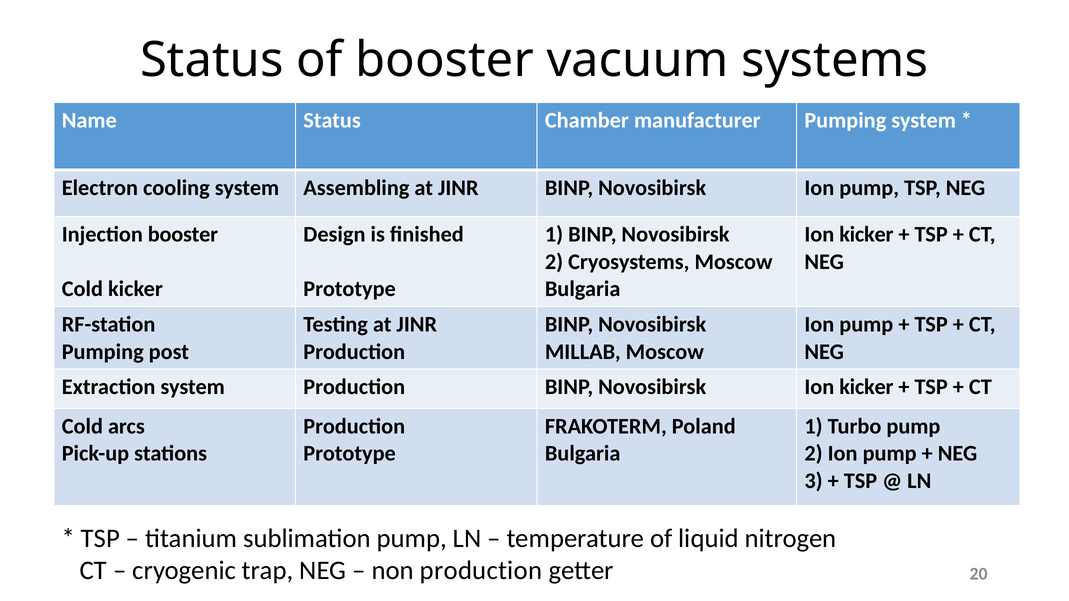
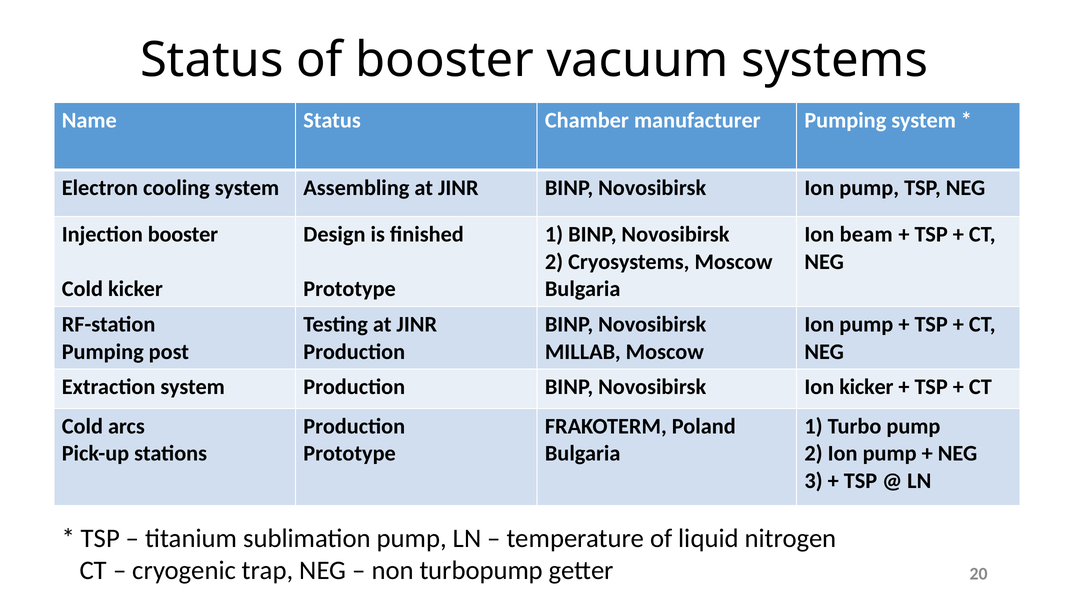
kicker: kicker -> beam (866, 235)
non production: production -> turbopump (481, 571)
